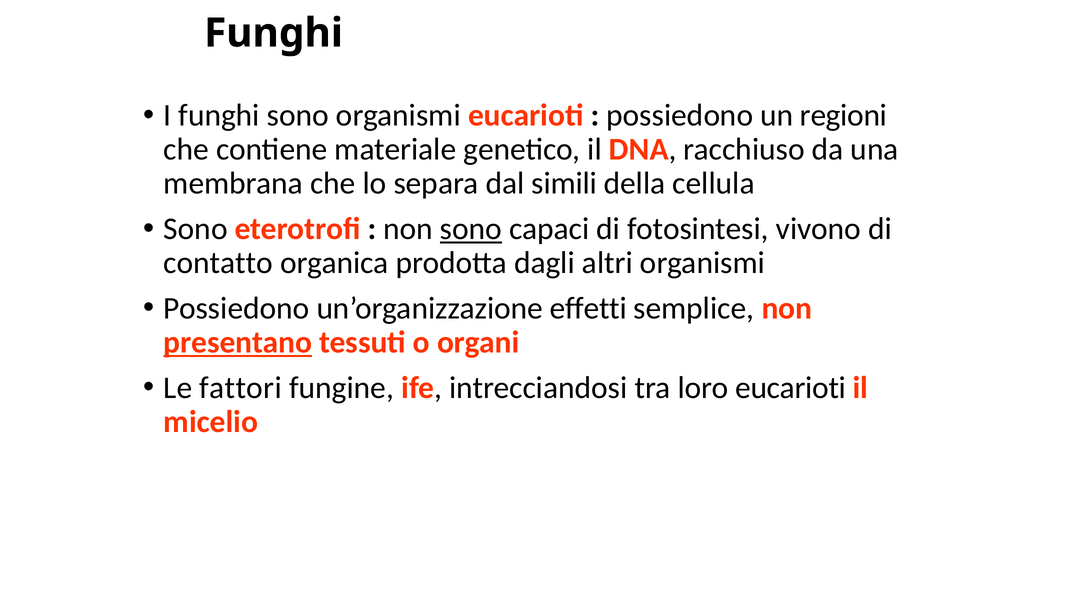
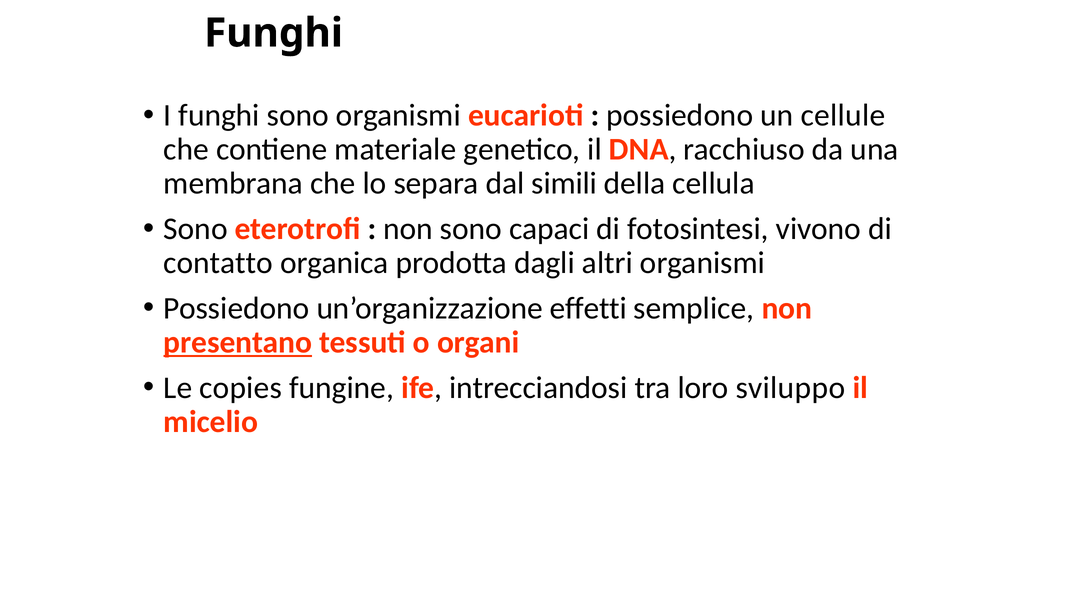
regioni: regioni -> cellule (843, 115)
sono underline: present -> none (471, 229)
fattori: fattori -> copies (241, 388)
loro eucarioti: eucarioti -> sviluppo (790, 388)
